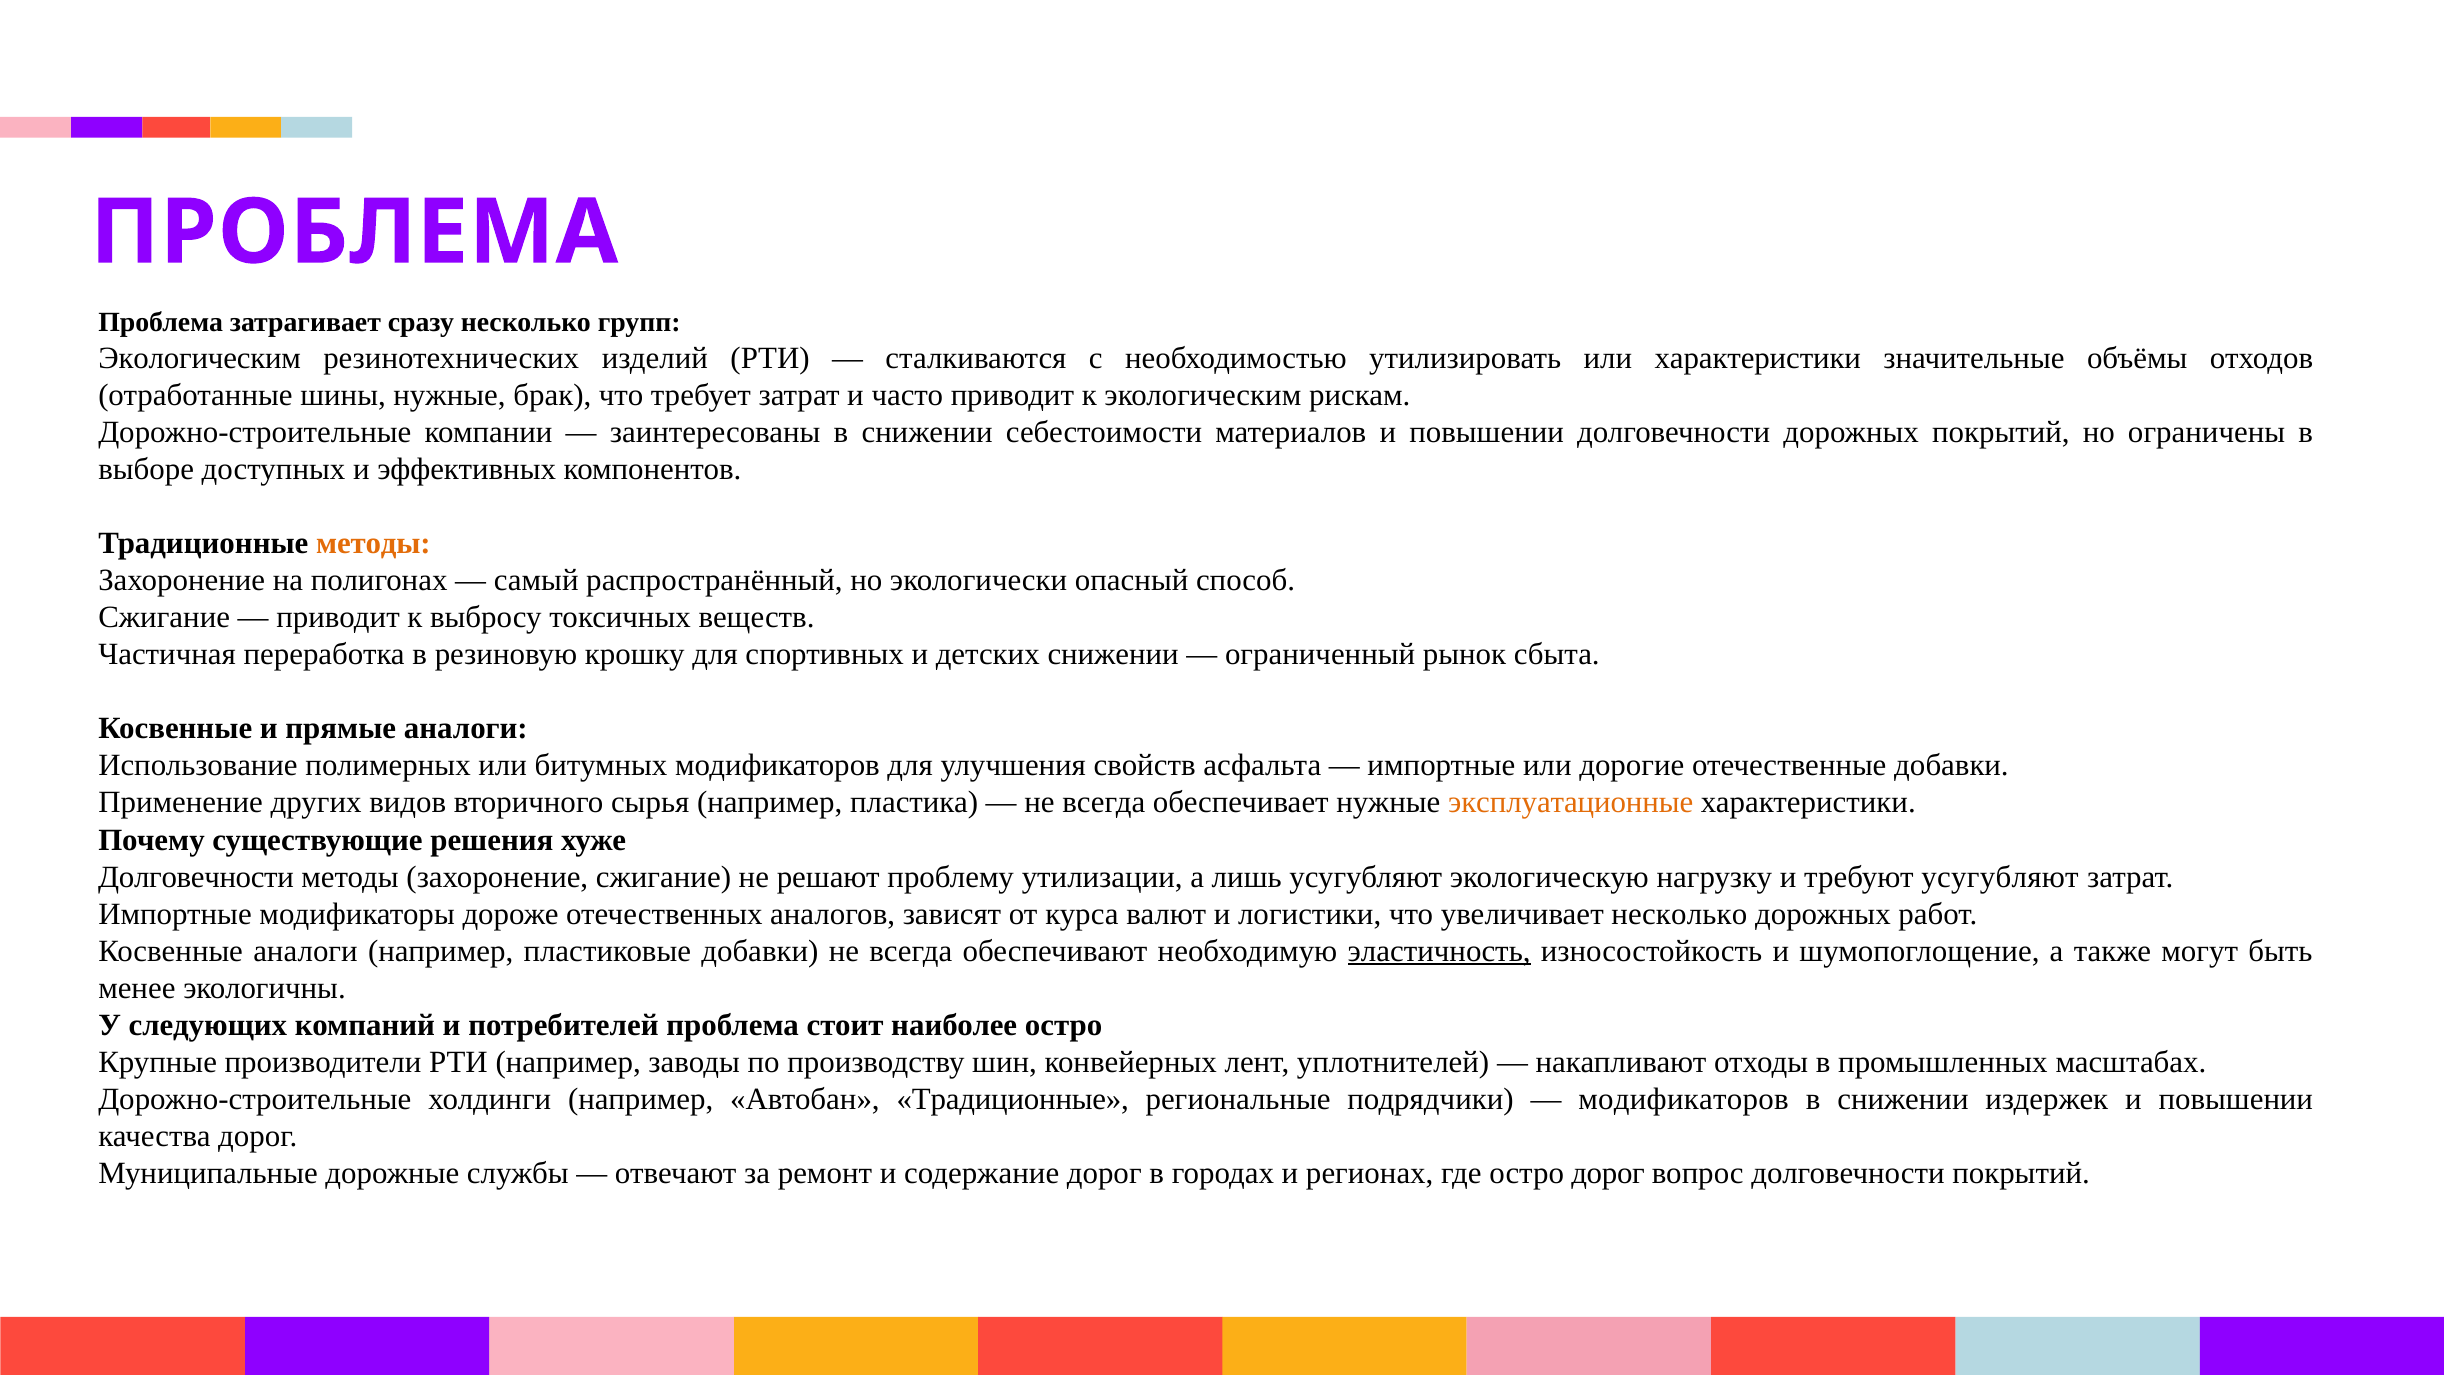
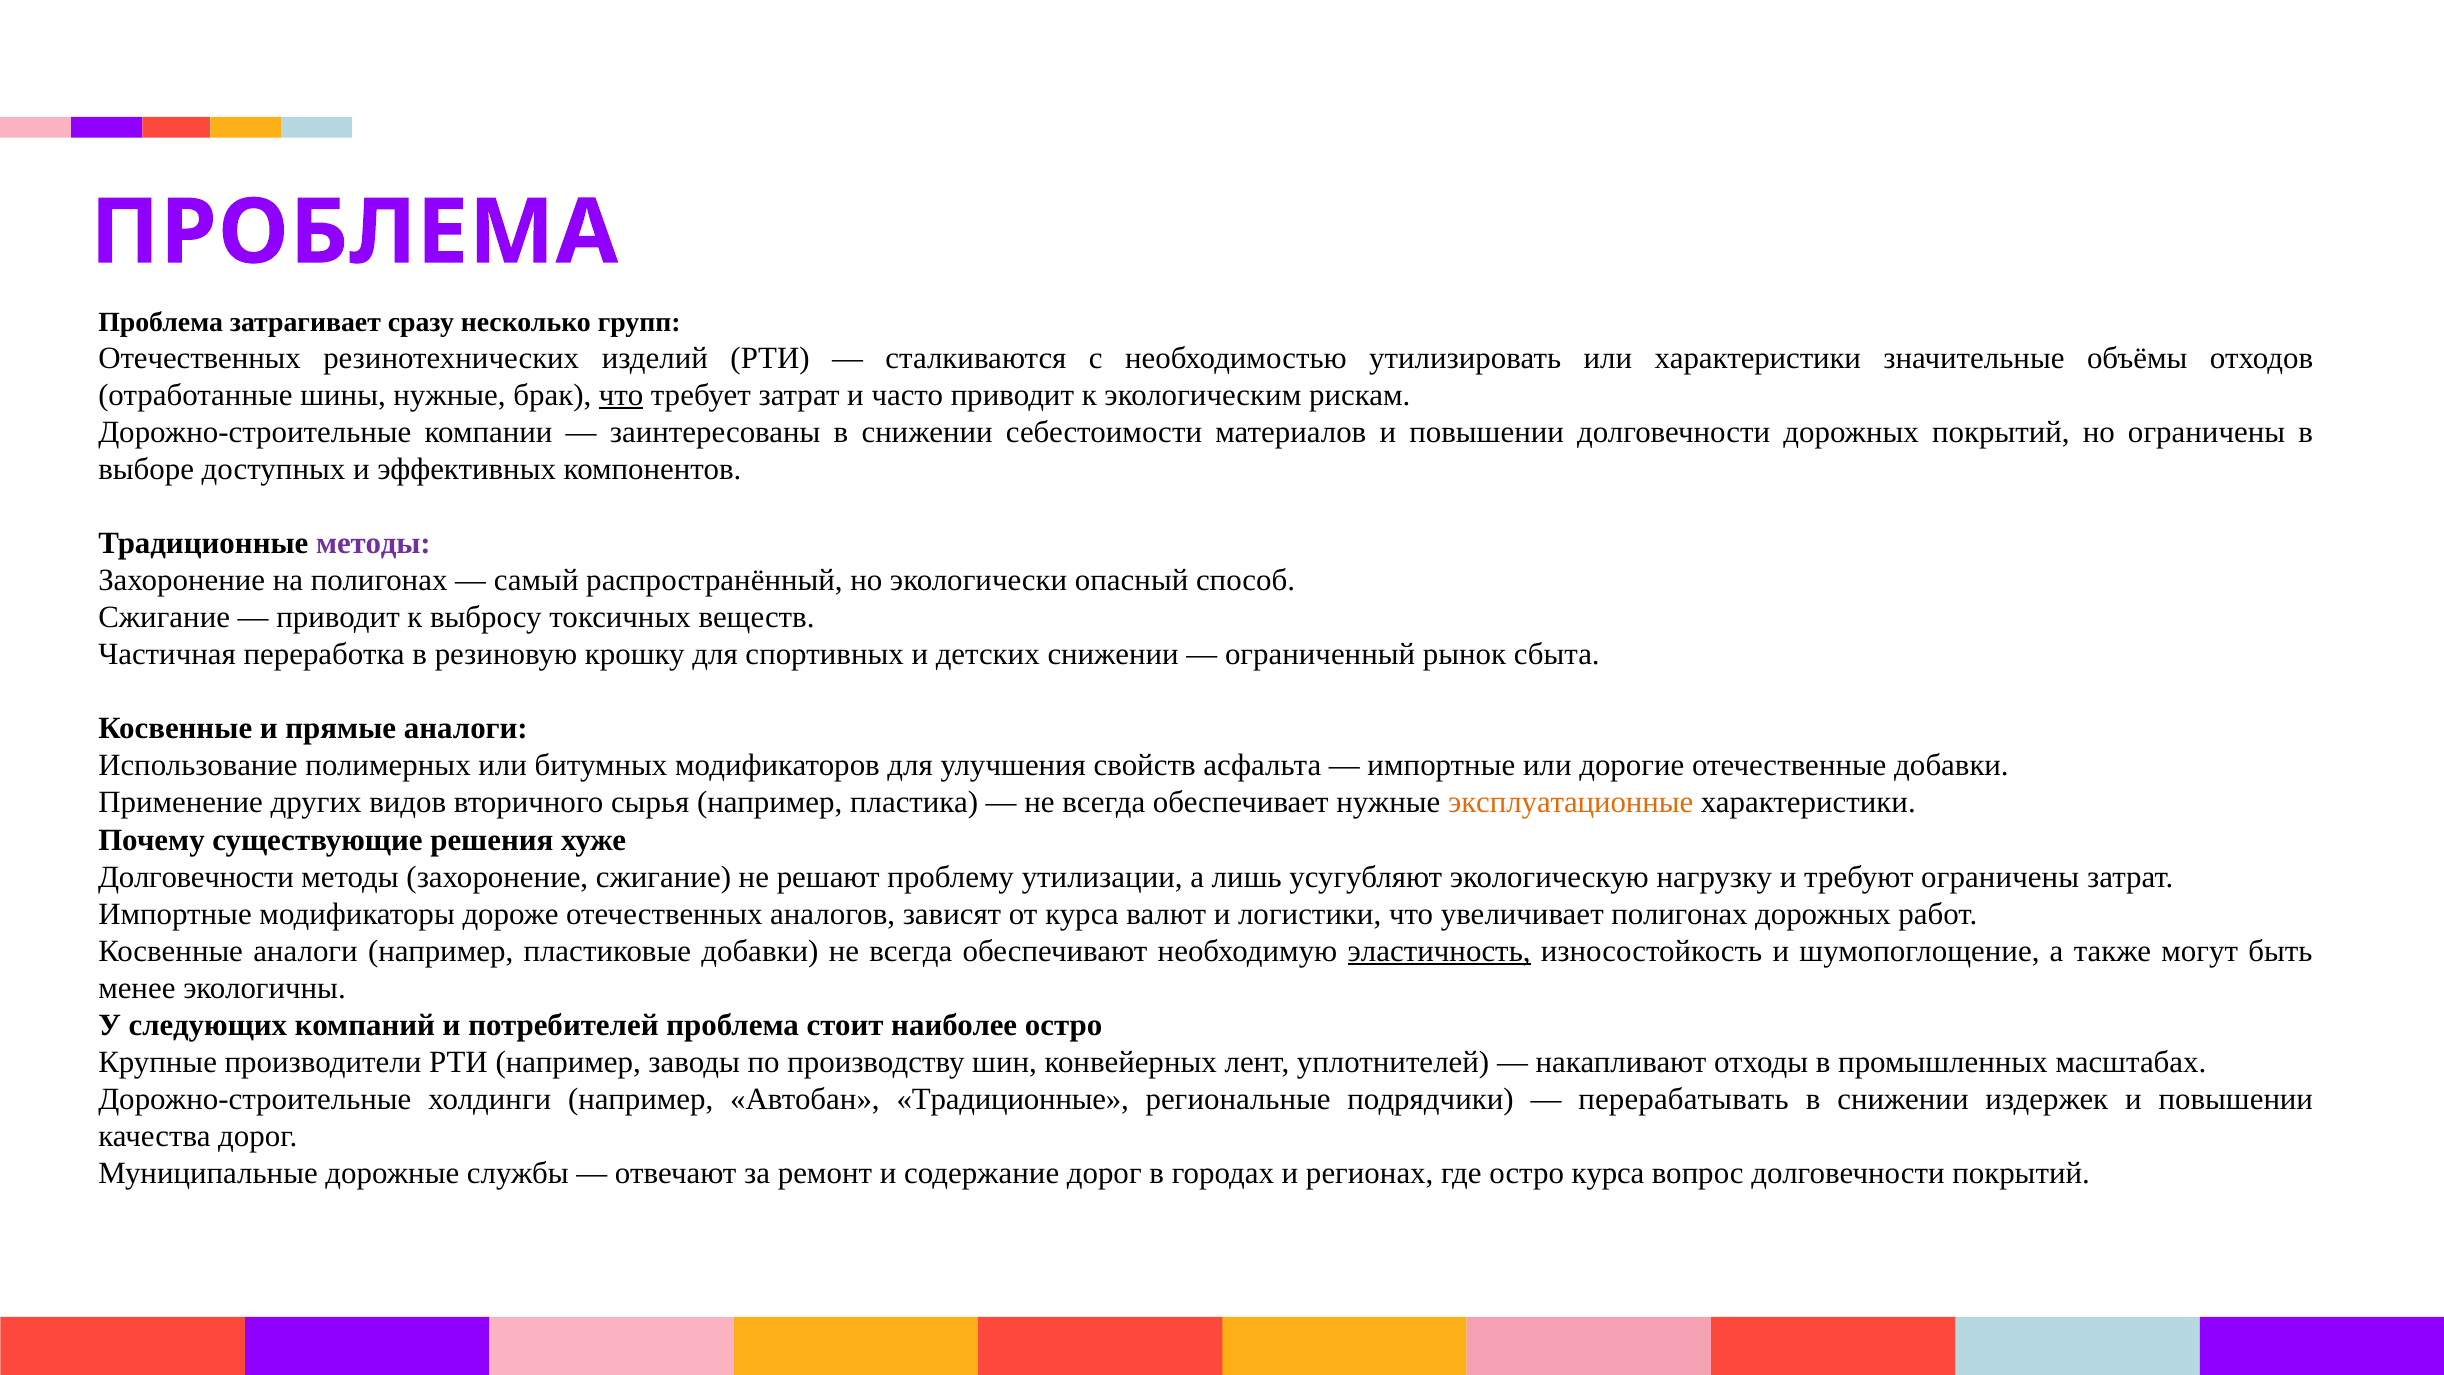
Экологическим: Экологическим -> Отечественных (200, 358)
что underline: none -> present (621, 395)
методы colour: orange -> purple (373, 543)
требуют усугубляют: усугубляют -> ограничены (2000, 877)
увеличивает несколько: несколько -> полигонах (1680, 914)
модификаторов: модификаторов -> перерабатывать (1684, 1099)
остро дорог: дорог -> курса (1608, 1173)
